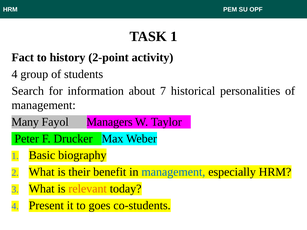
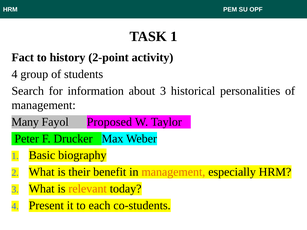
about 7: 7 -> 3 (163, 91)
Managers: Managers -> Proposed (109, 122)
management colour: blue -> orange (173, 172)
goes: goes -> each (100, 206)
